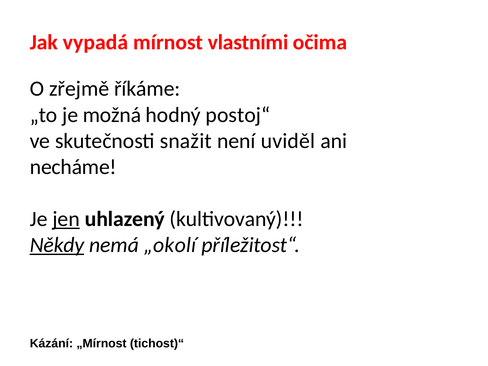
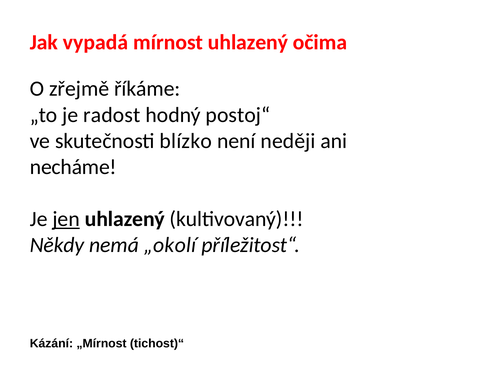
mírnost vlastními: vlastními -> uhlazený (248, 42)
možná: možná -> radost (112, 115)
snažit: snažit -> blízko (186, 141)
uviděl: uviděl -> neději (288, 141)
Někdy underline: present -> none (57, 245)
